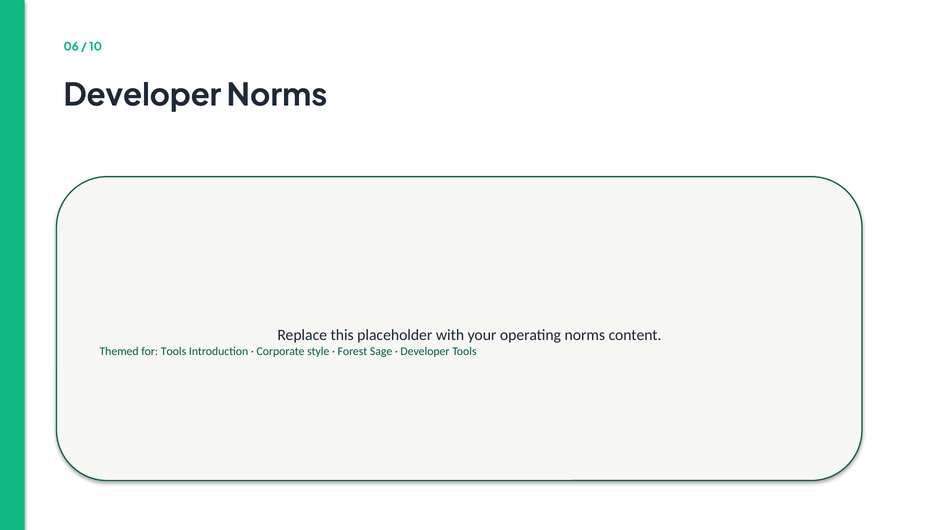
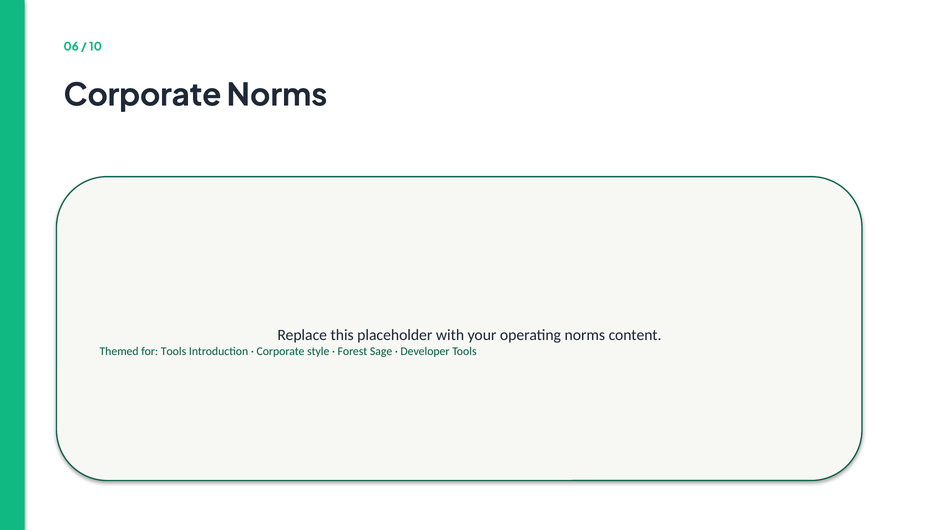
Developer: Developer -> Corporate (142, 95)
